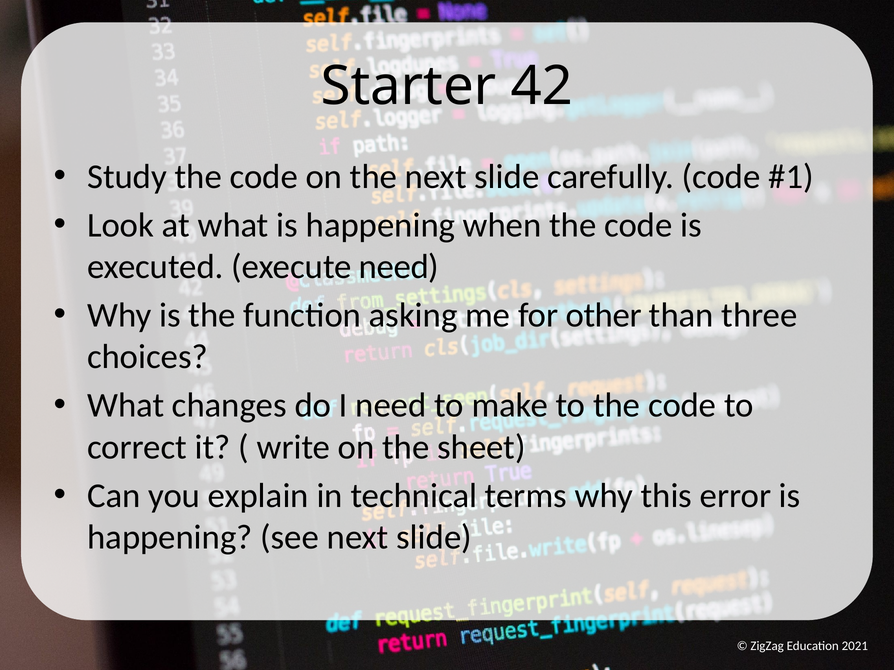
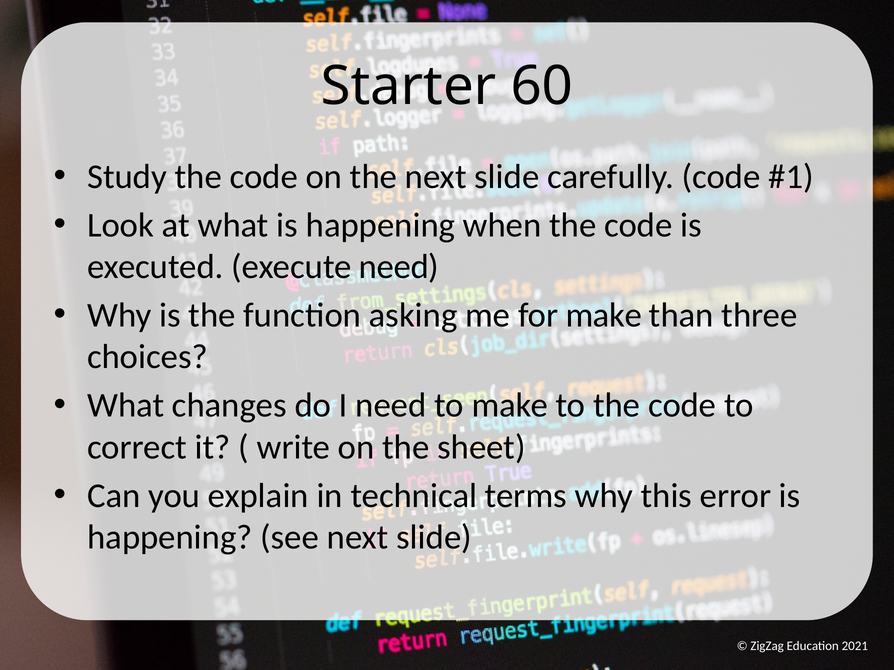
42: 42 -> 60 (542, 87)
for other: other -> make (604, 316)
